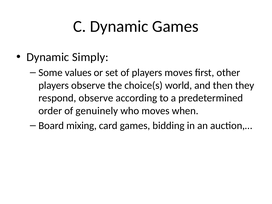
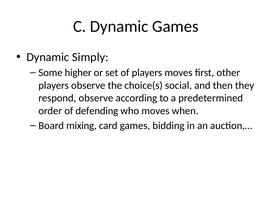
values: values -> higher (78, 73)
world: world -> social (178, 85)
genuinely: genuinely -> defending (97, 111)
